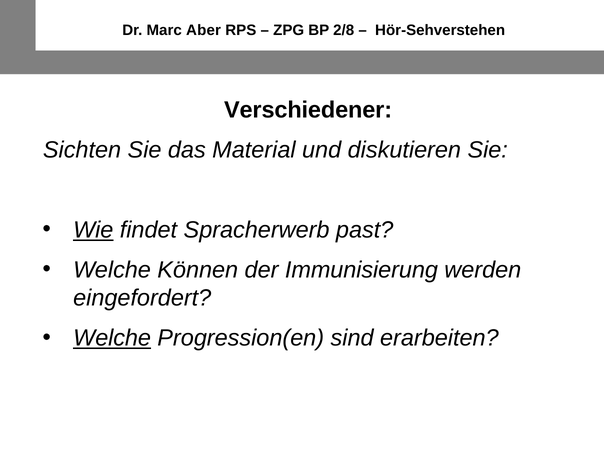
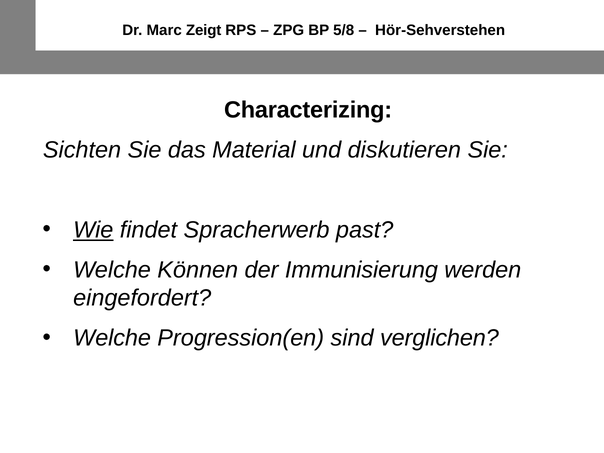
Aber: Aber -> Zeigt (204, 30)
2/8: 2/8 -> 5/8 (344, 30)
Verschiedener: Verschiedener -> Characterizing (308, 110)
Welche underline: present -> none (112, 338)
erarbeiten: erarbeiten -> verglichen (439, 338)
